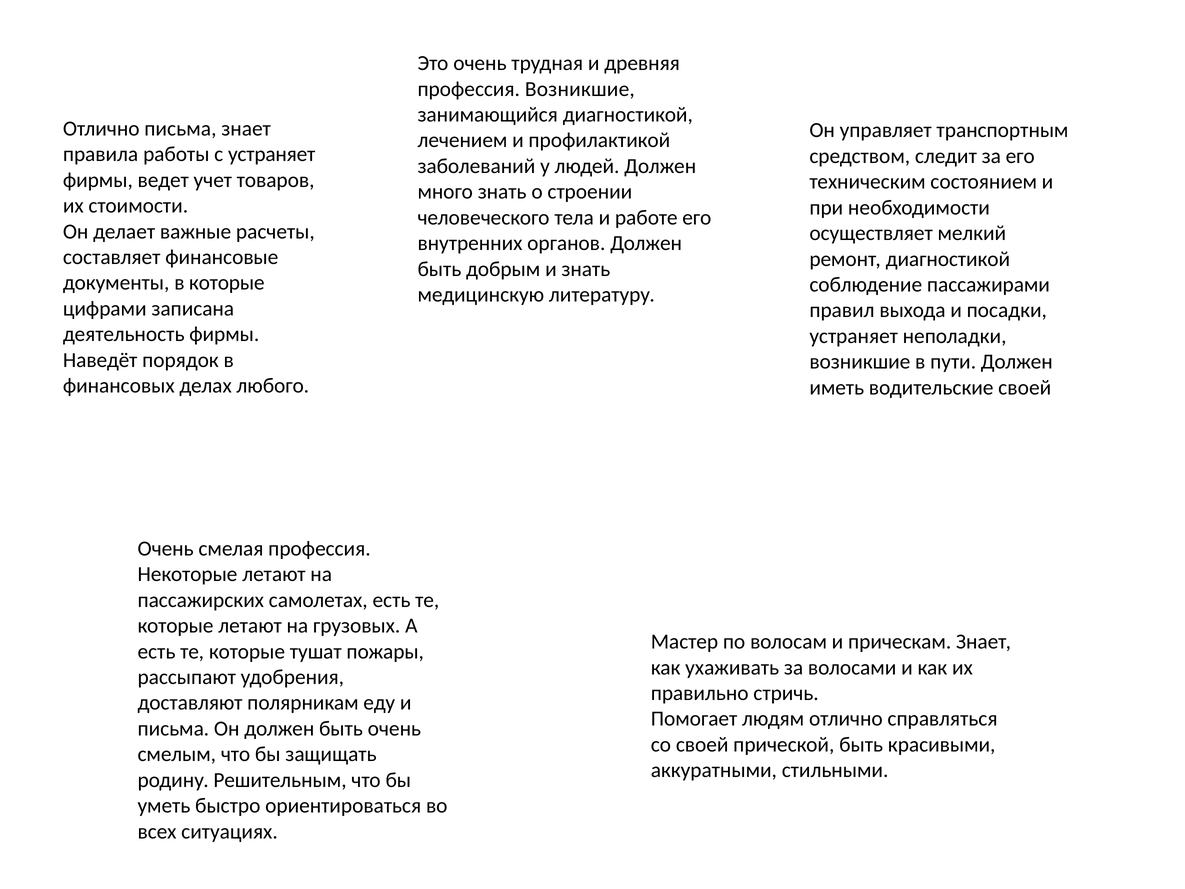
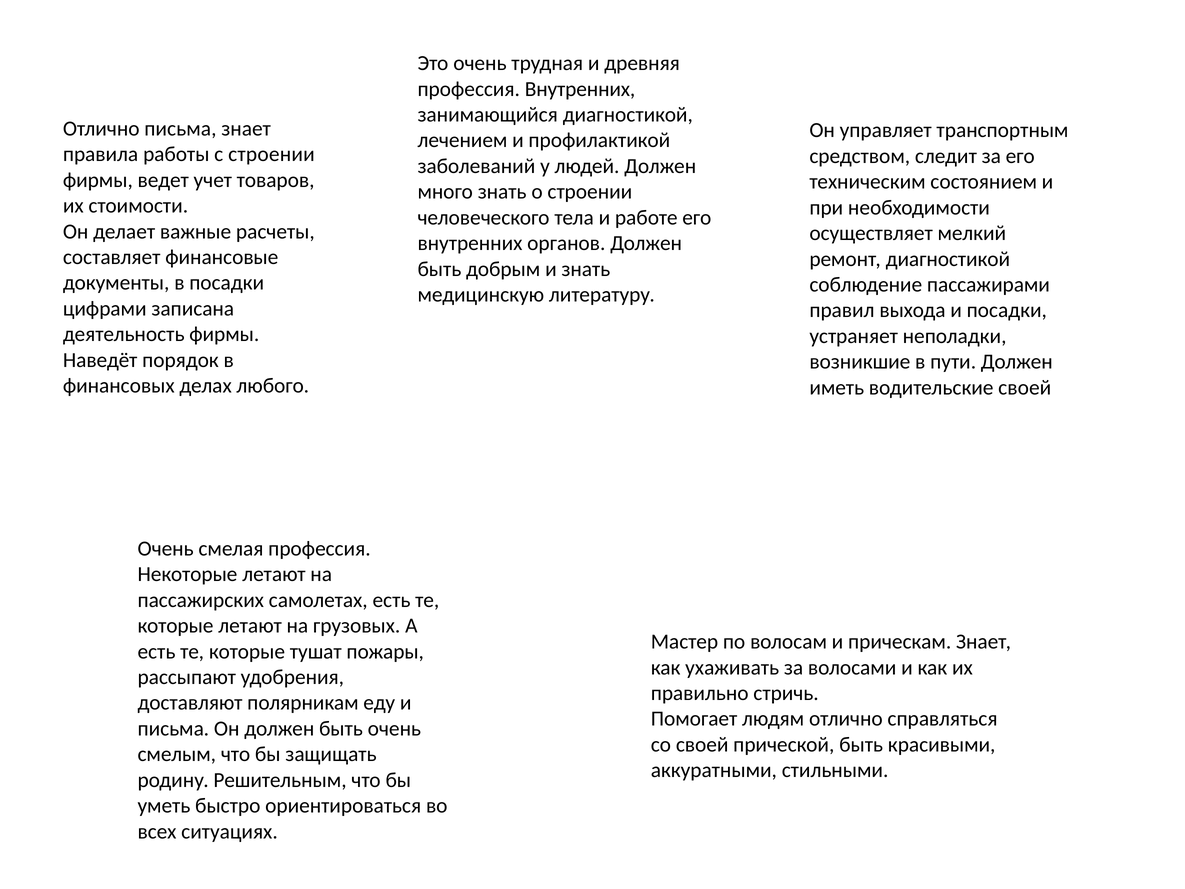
профессия Возникшие: Возникшие -> Внутренних (580, 89)
с устраняет: устраняет -> строении (271, 154)
в которые: которые -> посадки (227, 283)
